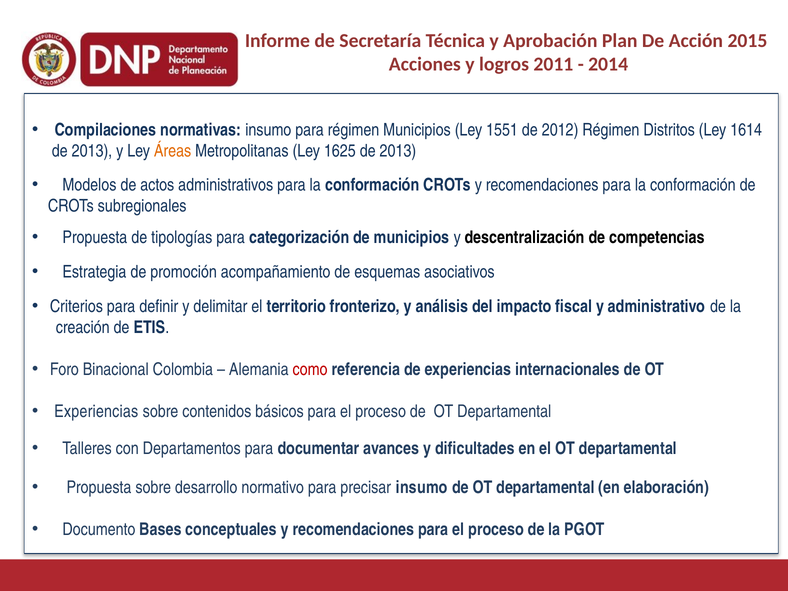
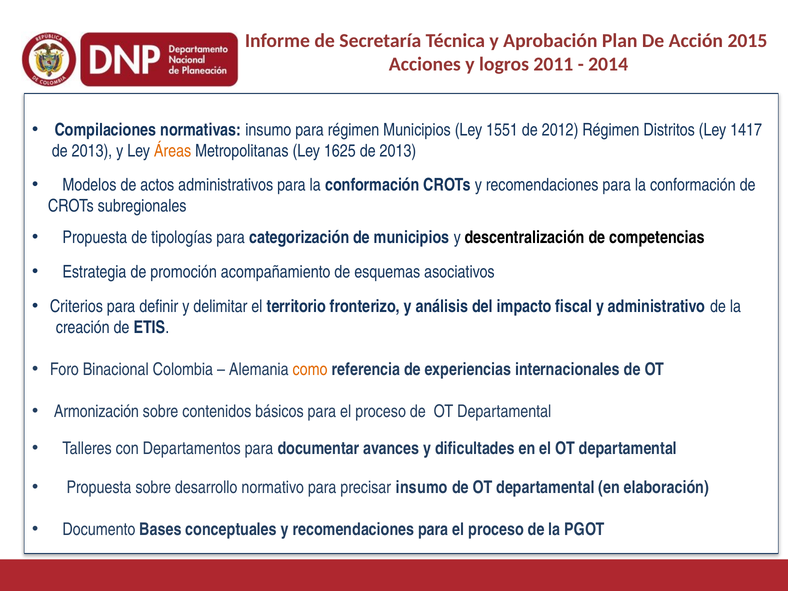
1614: 1614 -> 1417 (746, 130)
como colour: red -> orange (310, 370)
Experiencias: Experiencias -> Armonización (96, 412)
